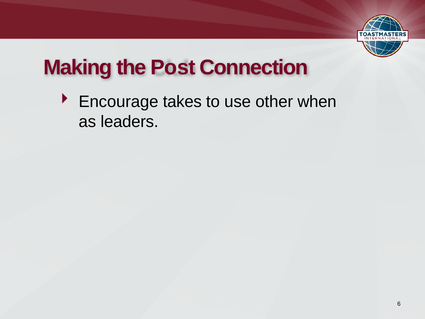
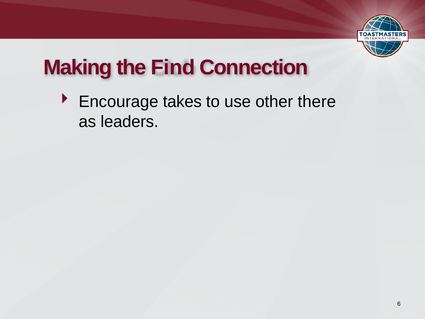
Post: Post -> Find (173, 68)
when: when -> there (317, 102)
